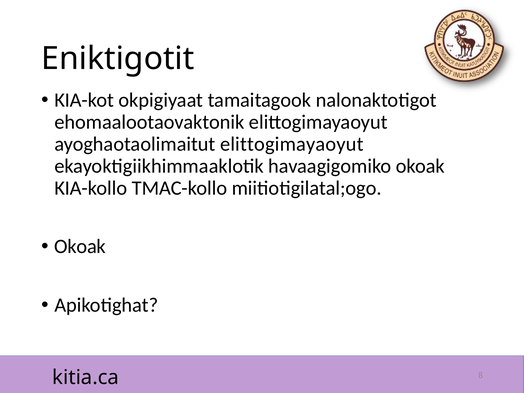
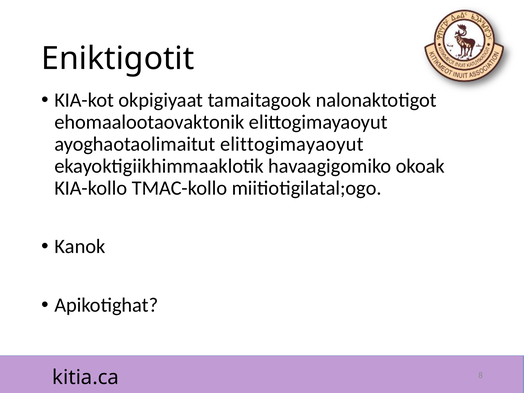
Okoak: Okoak -> Kanok (80, 247)
